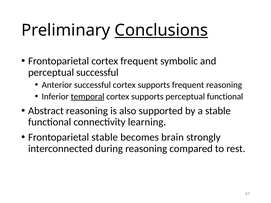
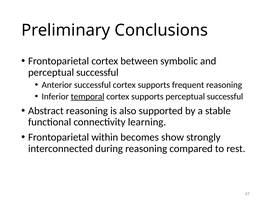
Conclusions underline: present -> none (161, 30)
cortex frequent: frequent -> between (139, 61)
supports perceptual functional: functional -> successful (225, 97)
Frontoparietal stable: stable -> within (105, 137)
brain: brain -> show (173, 137)
